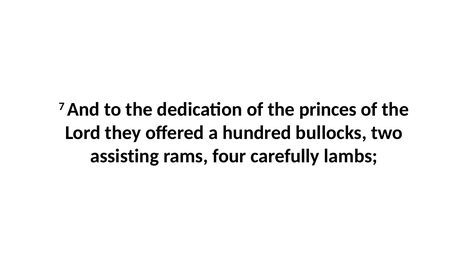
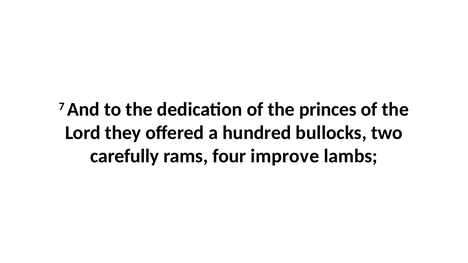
assisting: assisting -> carefully (125, 156)
carefully: carefully -> improve (285, 156)
